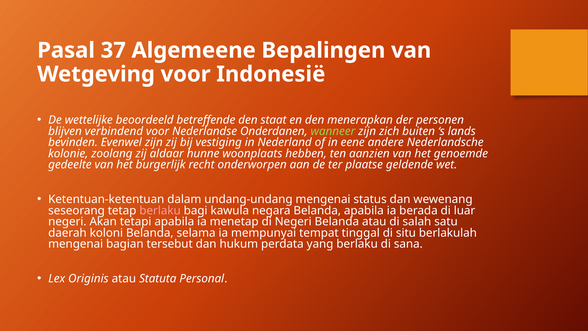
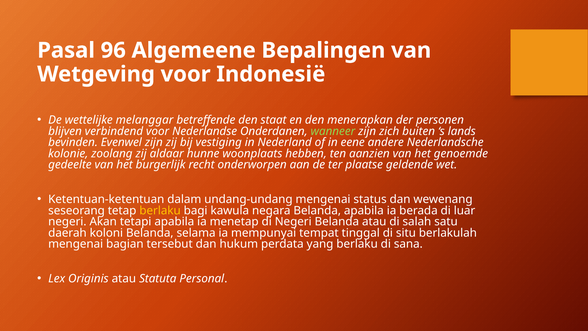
37: 37 -> 96 (113, 50)
beoordeeld: beoordeeld -> melanggar (145, 120)
berlaku colour: pink -> yellow (160, 210)
